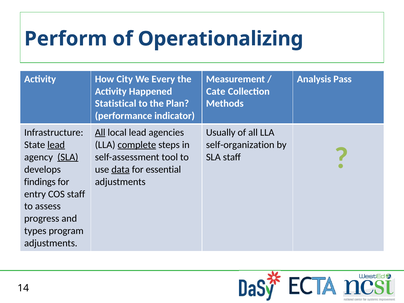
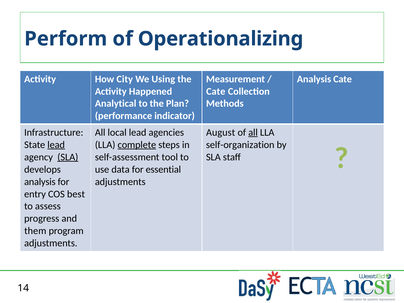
Every: Every -> Using (163, 79)
Analysis Pass: Pass -> Cate (343, 79)
Statistical: Statistical -> Analytical (116, 104)
All underline: present -> none (100, 132)
Usually: Usually -> August (221, 132)
all underline: none -> present (253, 132)
data underline: present -> none (121, 169)
findings: findings -> analysis (40, 182)
COS staff: staff -> best (76, 194)
types: types -> them (35, 231)
